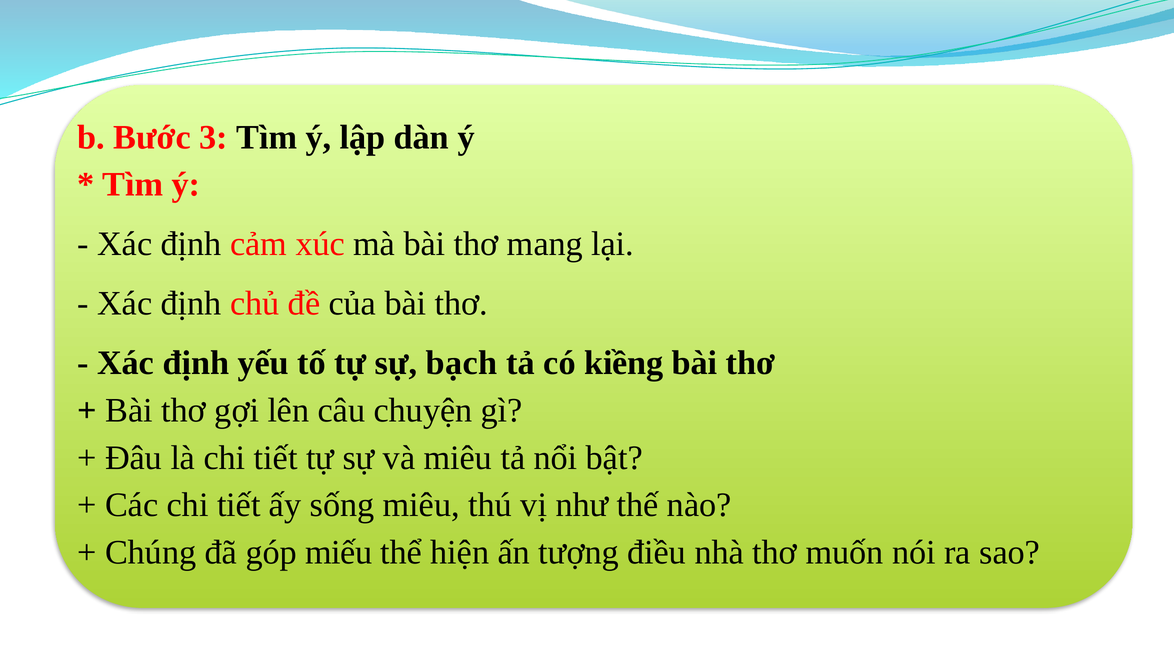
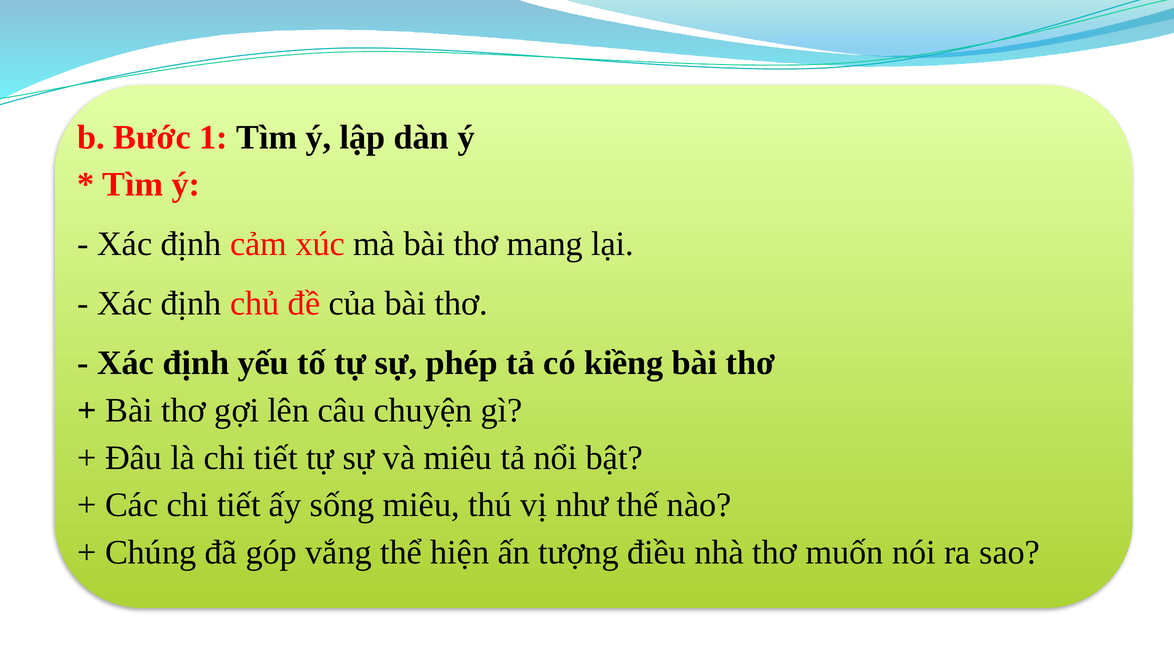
3: 3 -> 1 (214, 137)
bạch: bạch -> phép (462, 363)
miếu: miếu -> vắng (339, 552)
